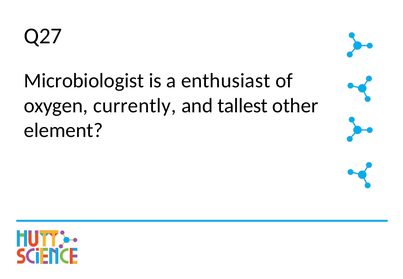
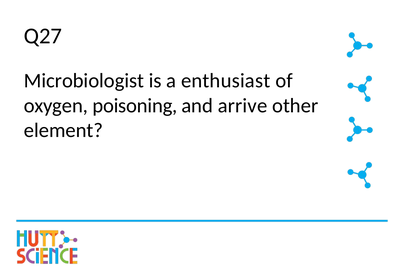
currently: currently -> poisoning (135, 106)
tallest: tallest -> arrive (243, 106)
